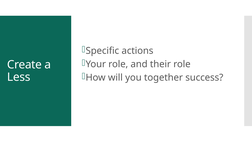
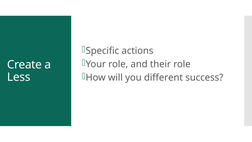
together: together -> different (163, 77)
